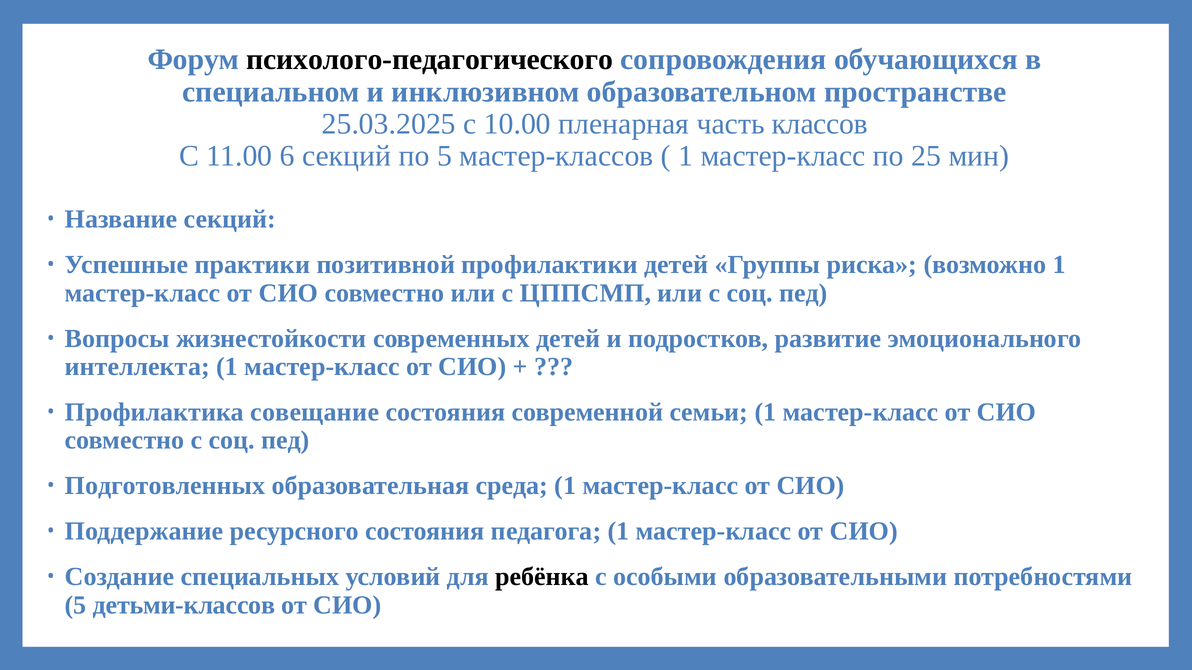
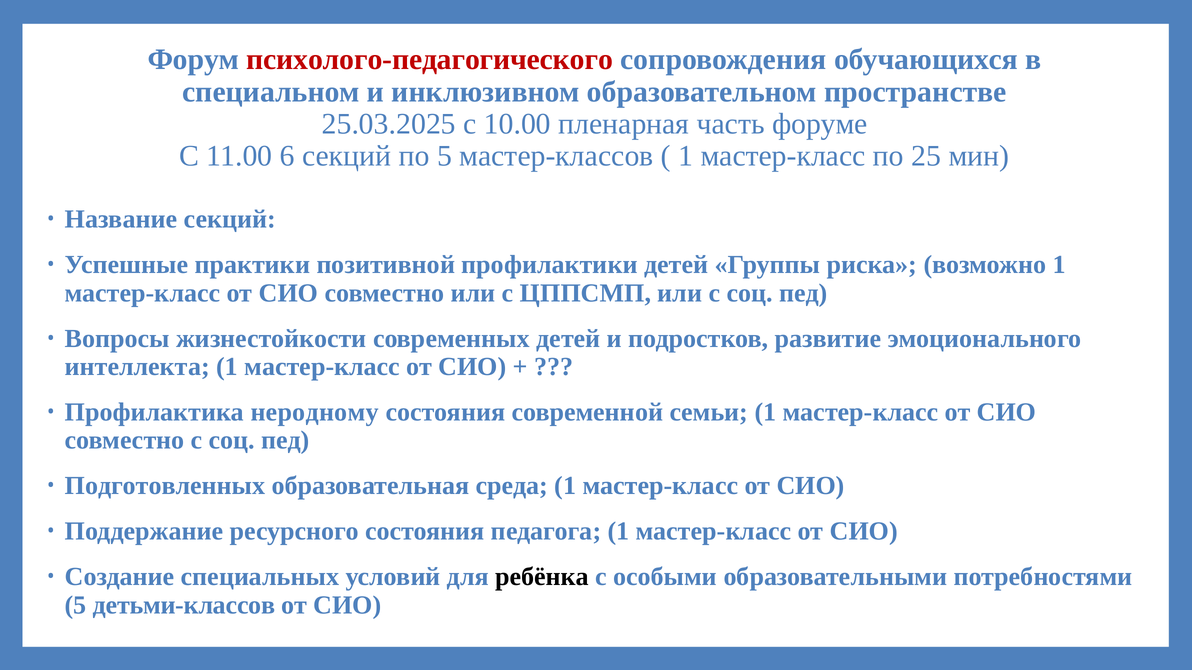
психолого-педагогического colour: black -> red (430, 60)
классов: классов -> форуме (820, 124)
совещание: совещание -> неродному (315, 412)
